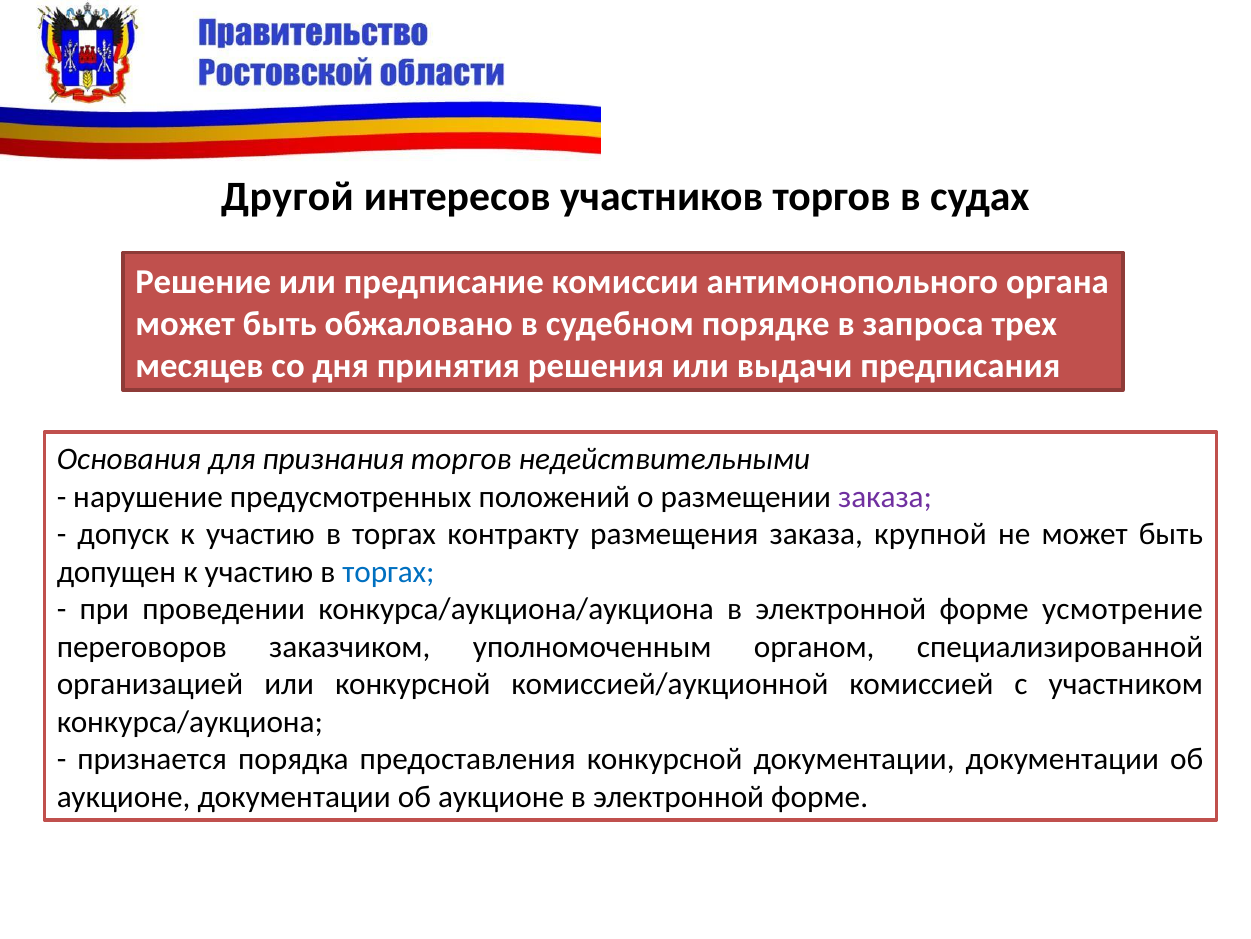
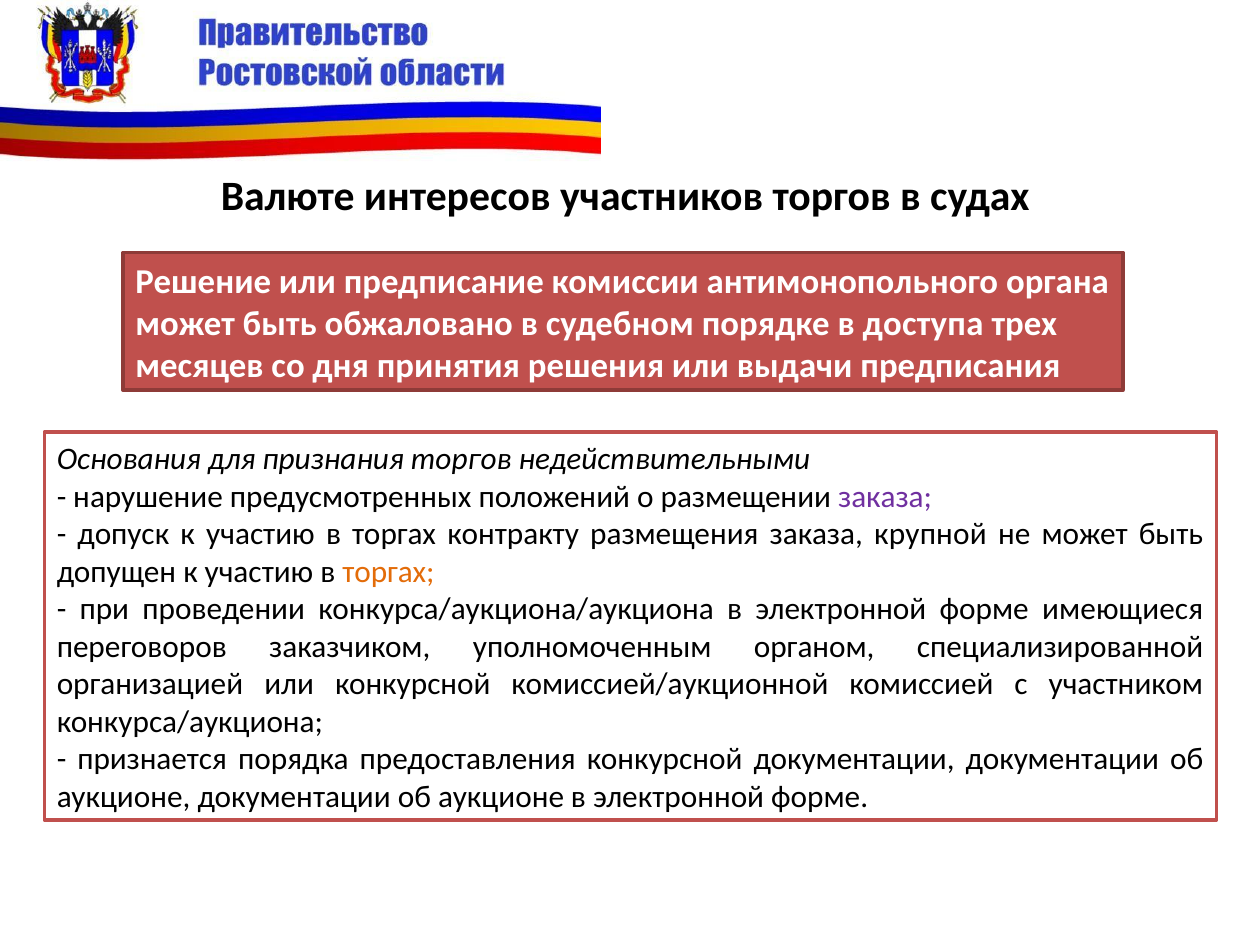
Другой: Другой -> Валюте (288, 197)
запроса: запроса -> доступа (923, 324)
торгах colour: blue -> orange (388, 571)
усмотрение: усмотрение -> имеющиеся (1123, 609)
